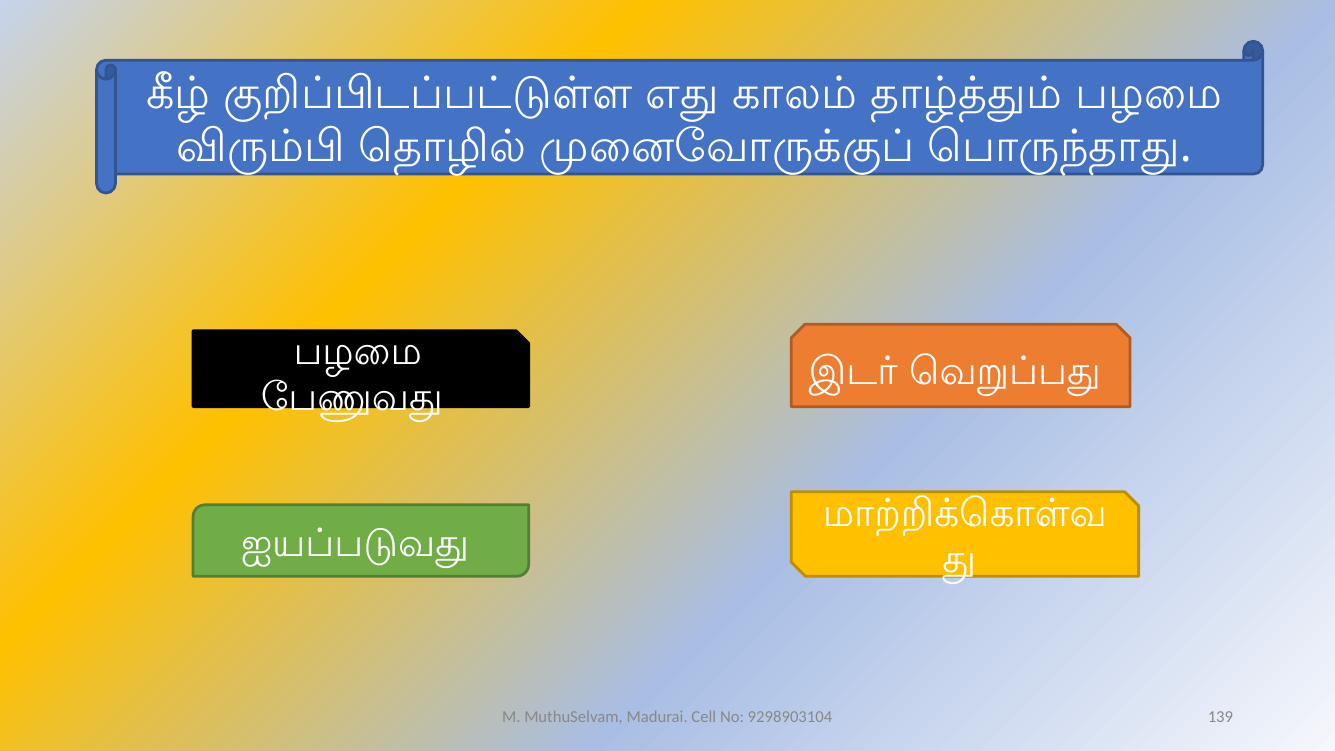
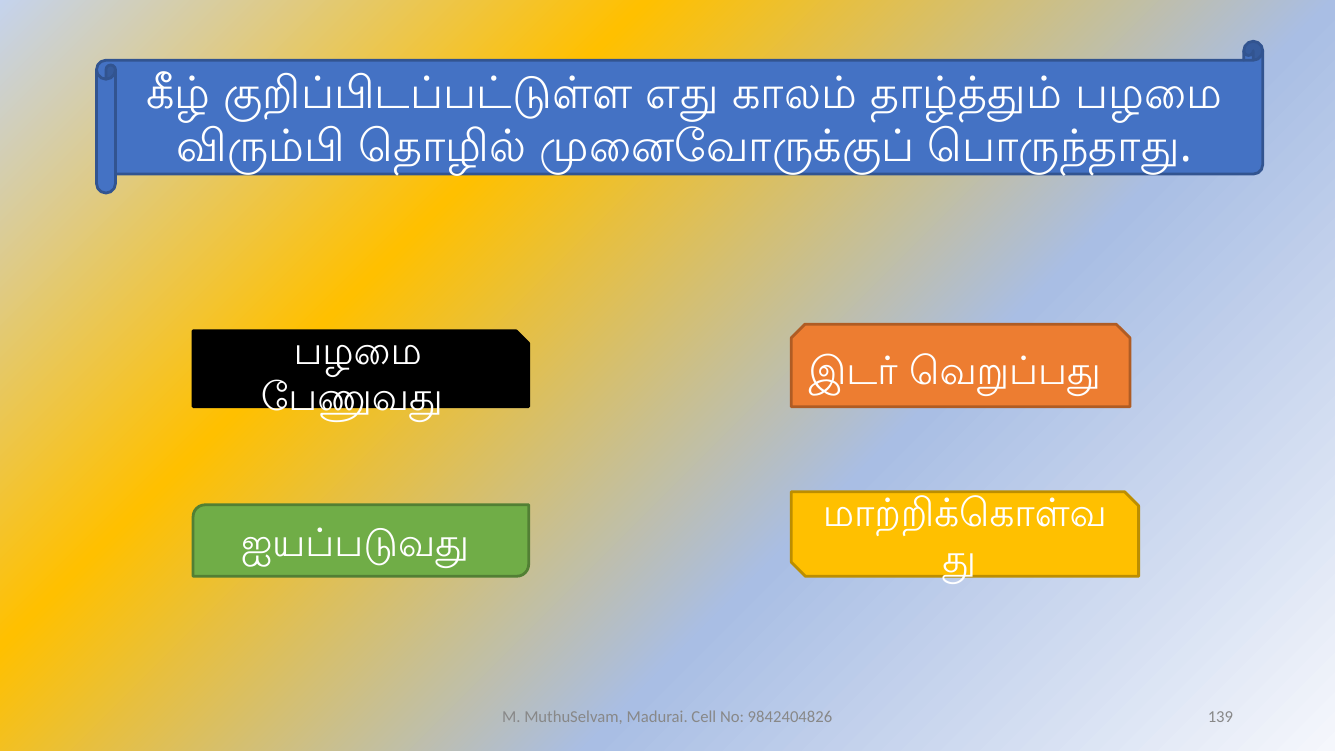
9298903104: 9298903104 -> 9842404826 (790, 717)
